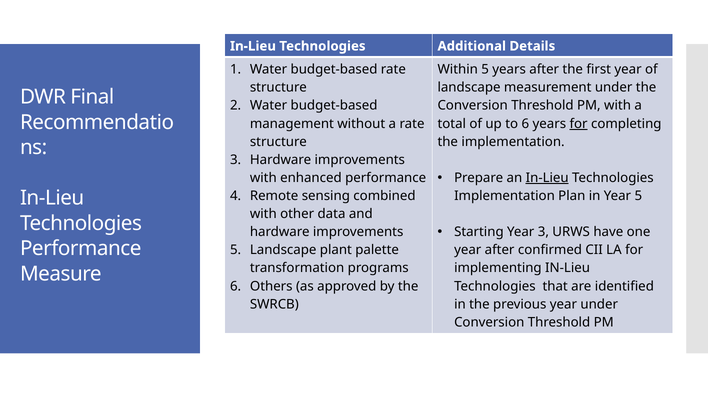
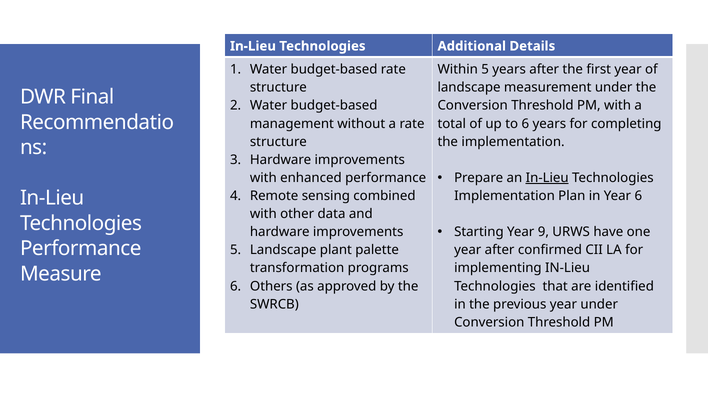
for underline: present -> none (579, 124)
Year 5: 5 -> 6 (638, 196)
Year 3: 3 -> 9 (543, 232)
